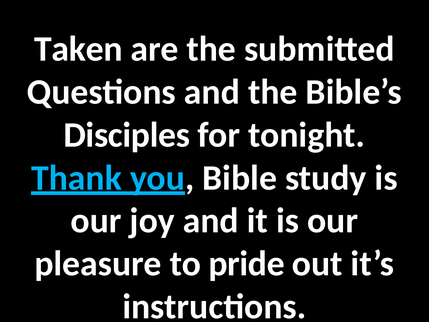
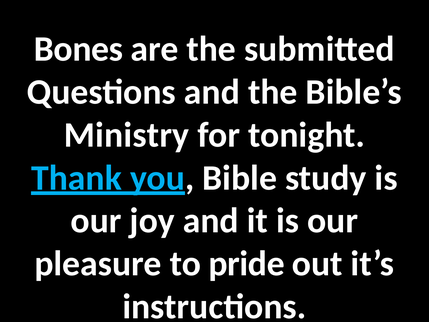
Taken: Taken -> Bones (78, 49)
Disciples: Disciples -> Ministry (126, 135)
